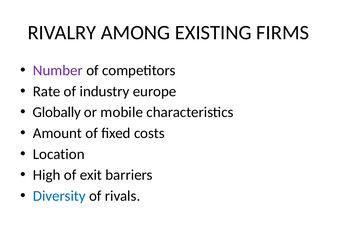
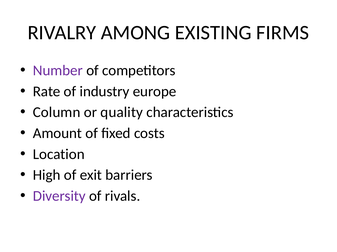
Globally: Globally -> Column (57, 113)
mobile: mobile -> quality (122, 113)
Diversity colour: blue -> purple (59, 197)
